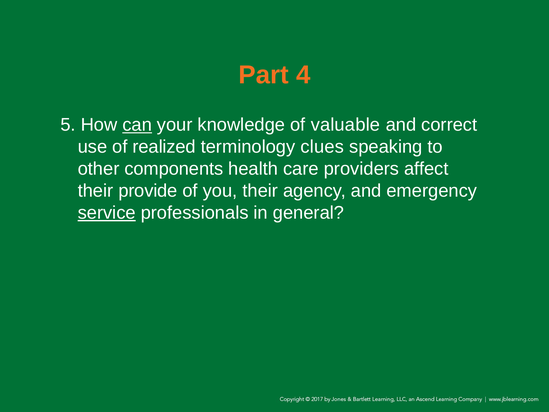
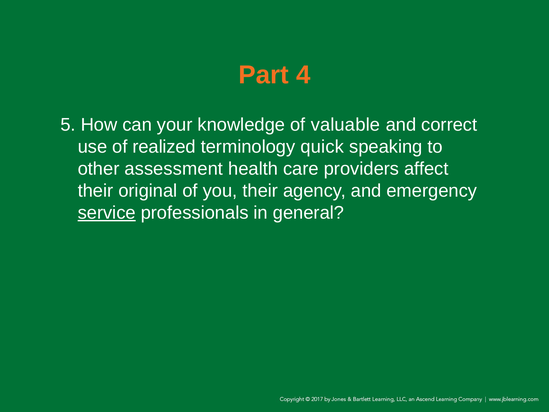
can underline: present -> none (137, 125)
clues: clues -> quick (322, 147)
components: components -> assessment (174, 169)
provide: provide -> original (148, 191)
